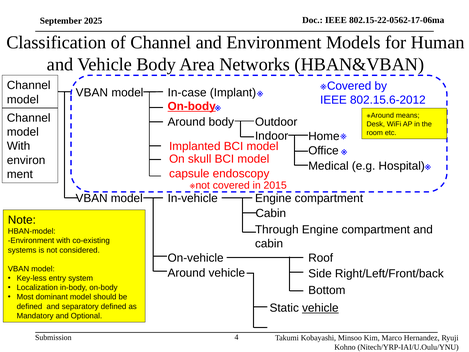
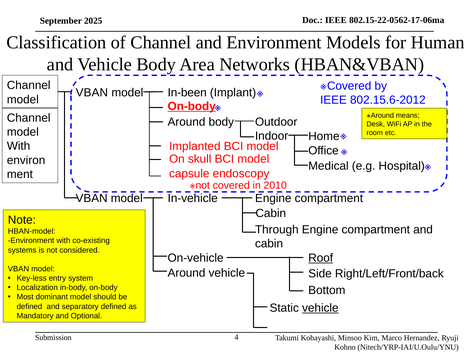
In-case: In-case -> In-been (187, 92)
2015: 2015 -> 2010 (275, 185)
Roof underline: none -> present (321, 258)
